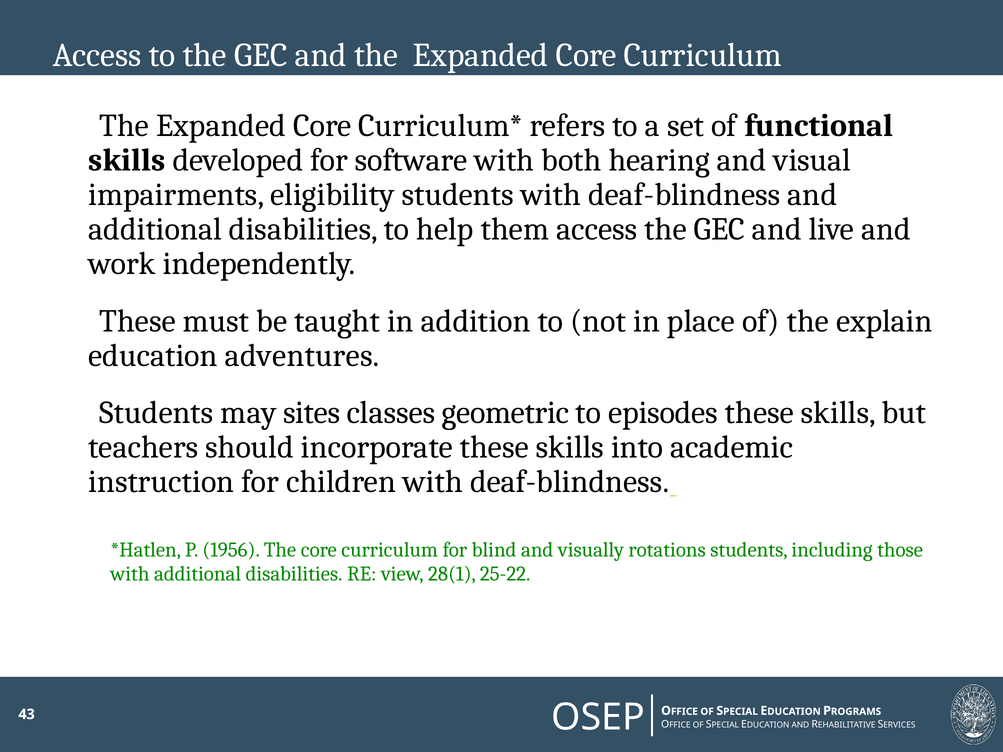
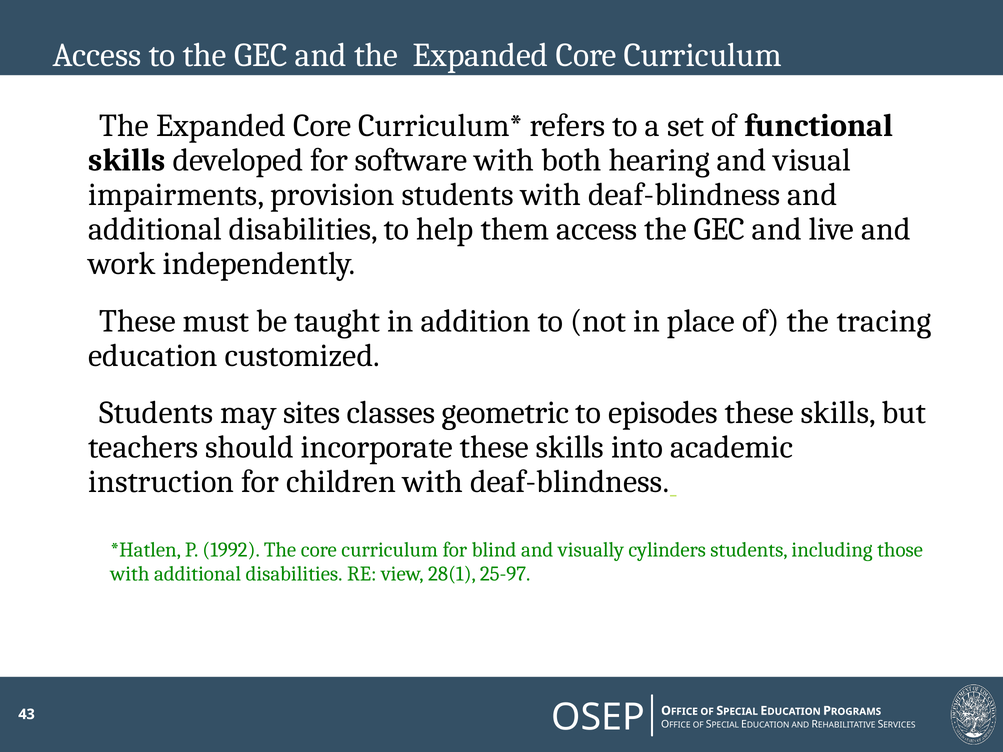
eligibility: eligibility -> provision (332, 195)
explain: explain -> tracing (884, 321)
adventures: adventures -> customized (302, 356)
1956: 1956 -> 1992 (231, 550)
rotations: rotations -> cylinders (667, 550)
25-22: 25-22 -> 25-97 (505, 574)
